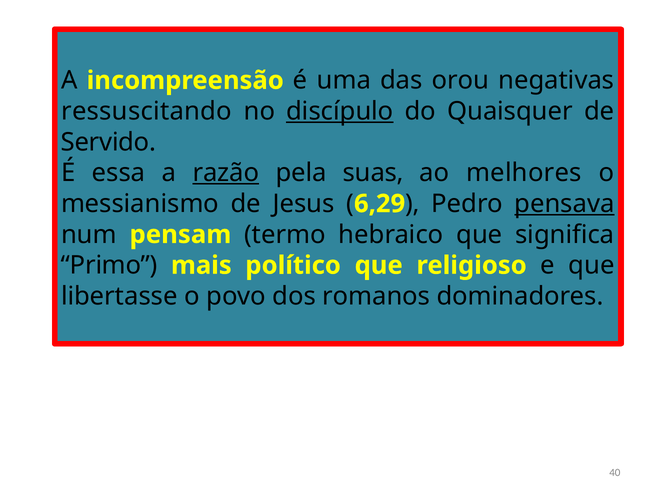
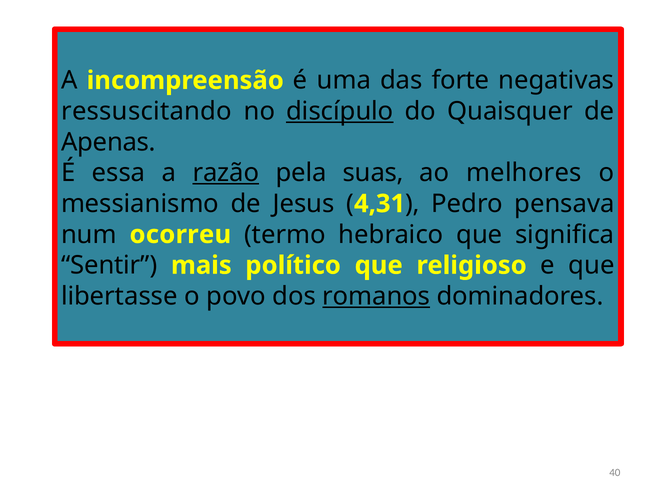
orou: orou -> forte (461, 80)
Servido: Servido -> Apenas (108, 142)
6,29: 6,29 -> 4,31 (380, 204)
pensava underline: present -> none (564, 204)
pensam: pensam -> ocorreu (180, 235)
Primo: Primo -> Sentir (109, 265)
romanos underline: none -> present (376, 296)
